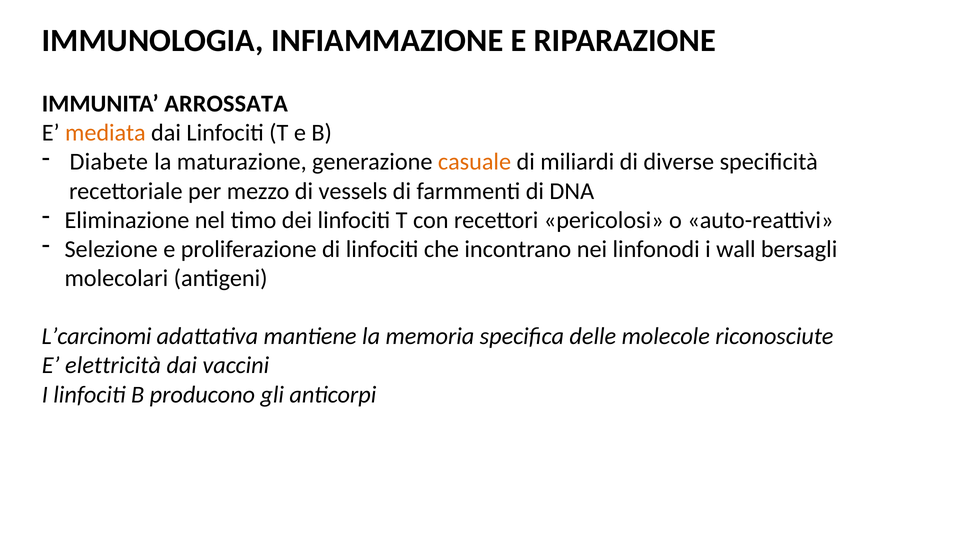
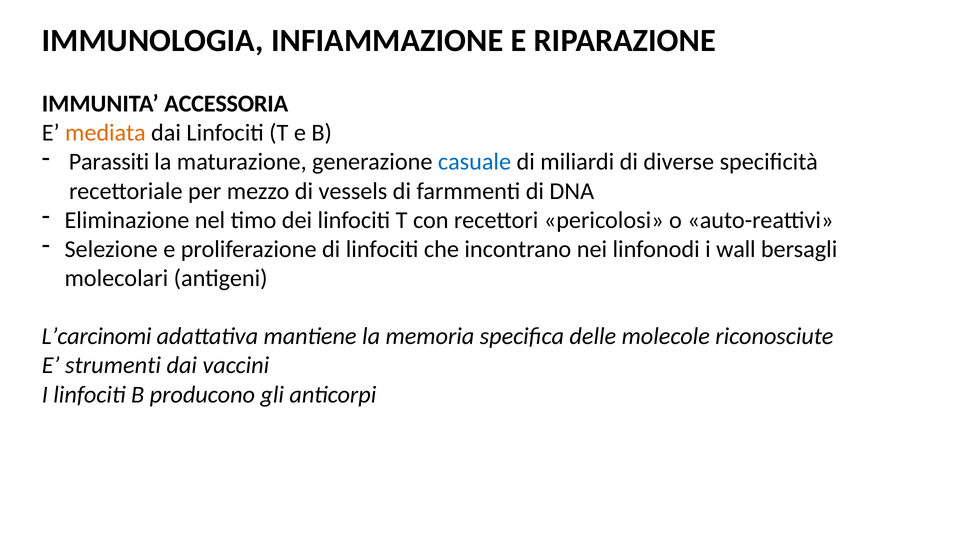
ARROSSATA: ARROSSATA -> ACCESSORIA (226, 104)
Diabete: Diabete -> Parassiti (109, 162)
casuale colour: orange -> blue (475, 162)
elettricità: elettricità -> strumenti (113, 366)
